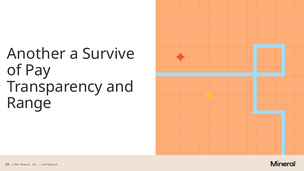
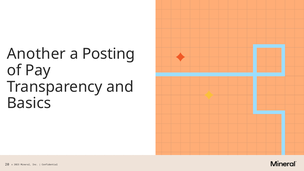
Survive: Survive -> Posting (109, 54)
Range: Range -> Basics (29, 103)
